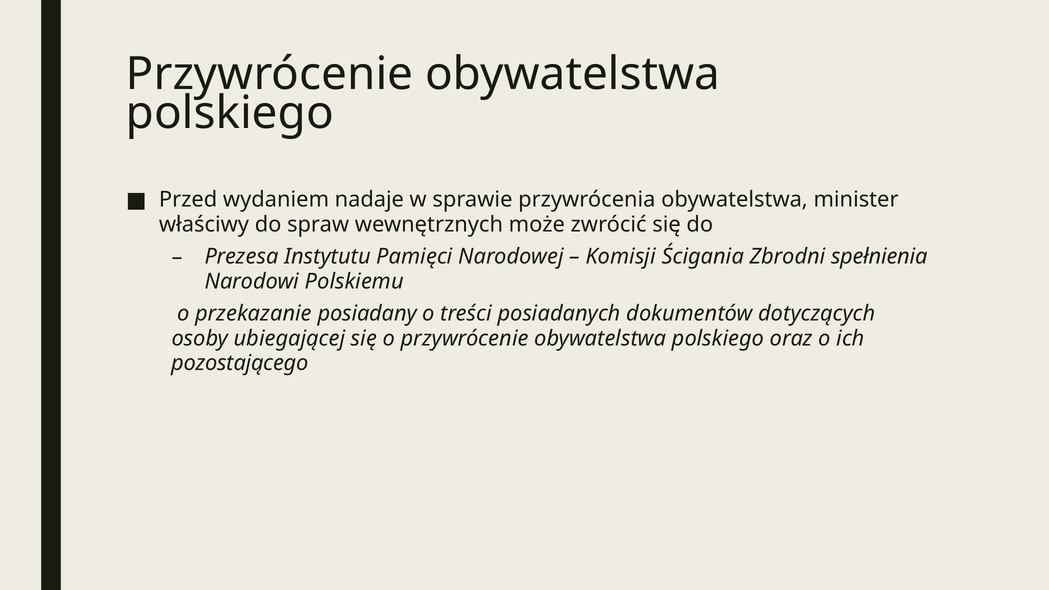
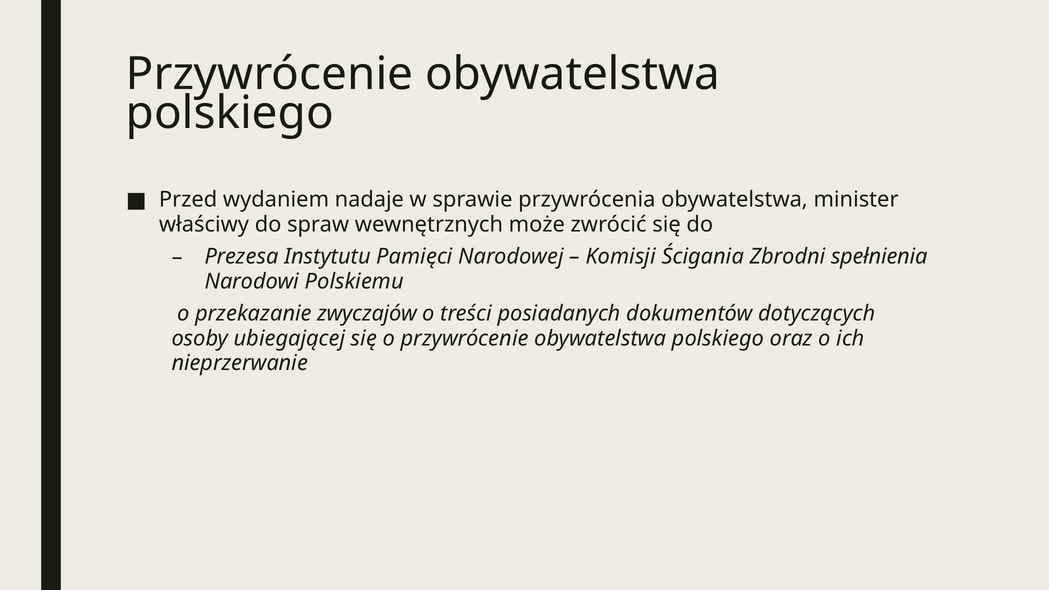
posiadany: posiadany -> zwyczajów (367, 314)
pozostającego: pozostającego -> nieprzerwanie (240, 363)
